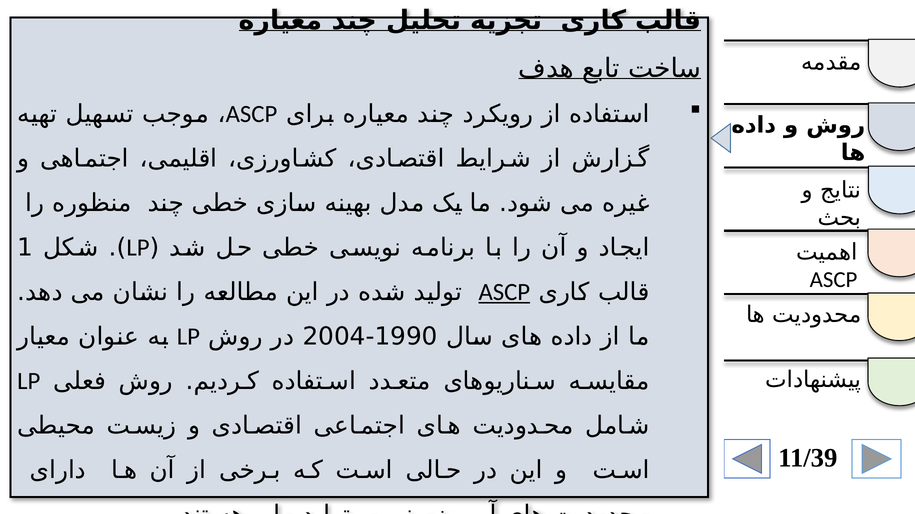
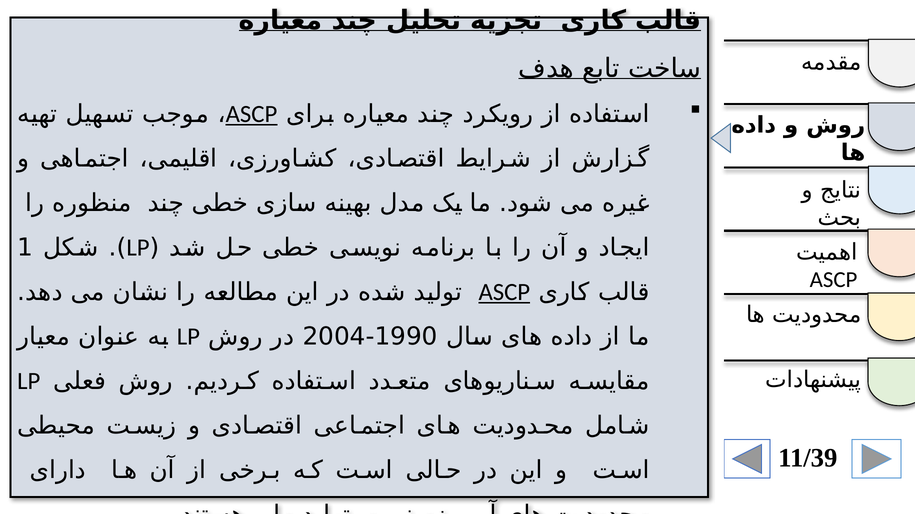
ASCP underline: none -> present (251, 114)
